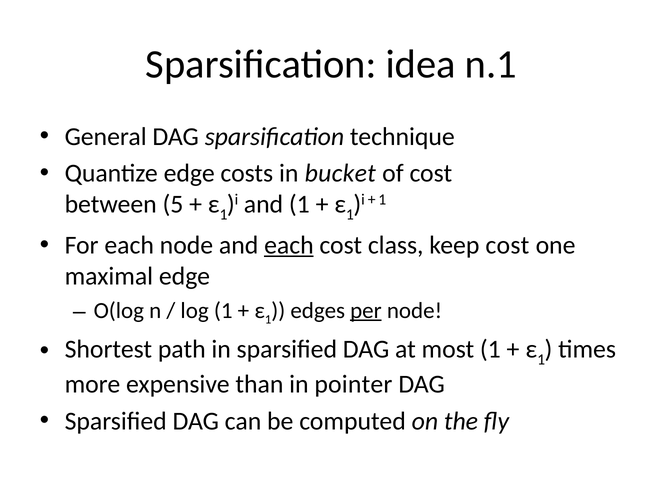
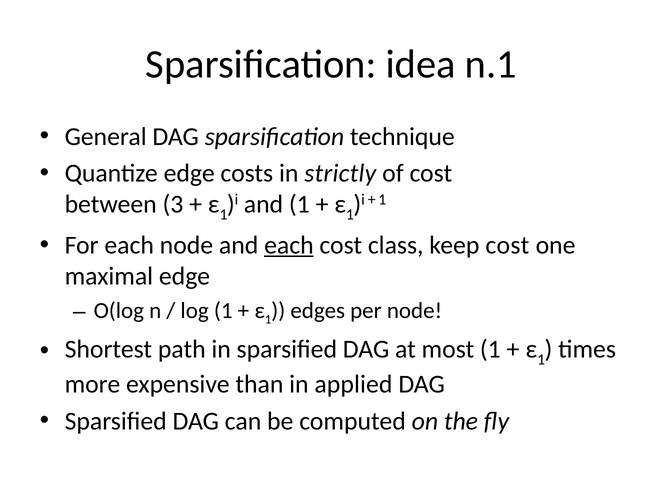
bucket: bucket -> strictly (340, 173)
5: 5 -> 3 (173, 204)
per underline: present -> none (366, 311)
pointer: pointer -> applied (353, 385)
